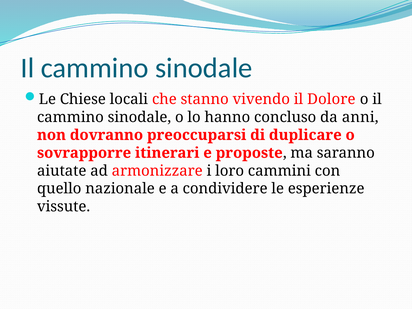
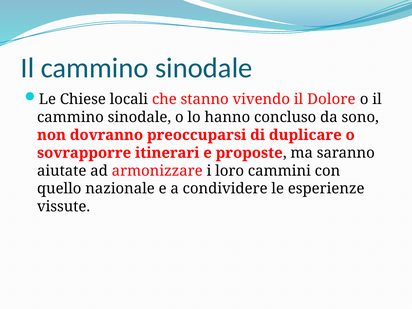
anni: anni -> sono (360, 117)
